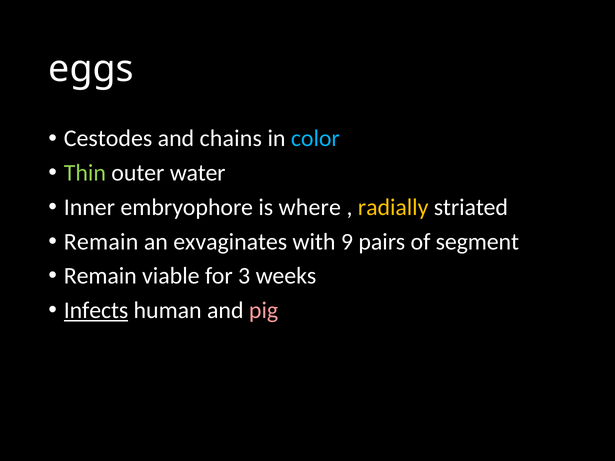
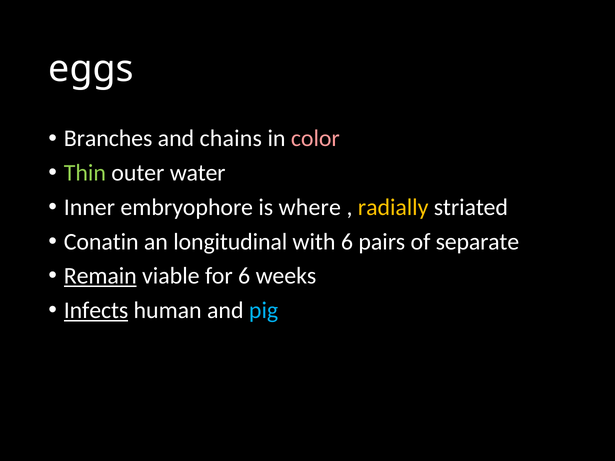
Cestodes: Cestodes -> Branches (108, 139)
color colour: light blue -> pink (315, 139)
Remain: Remain -> Conatin (101, 242)
exvaginates: exvaginates -> longitudinal (230, 242)
with 9: 9 -> 6 (347, 242)
segment: segment -> separate (477, 242)
Remain underline: none -> present (100, 276)
for 3: 3 -> 6 (244, 276)
pig colour: pink -> light blue (264, 311)
